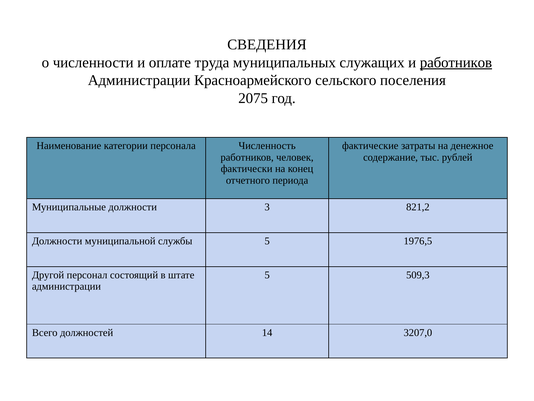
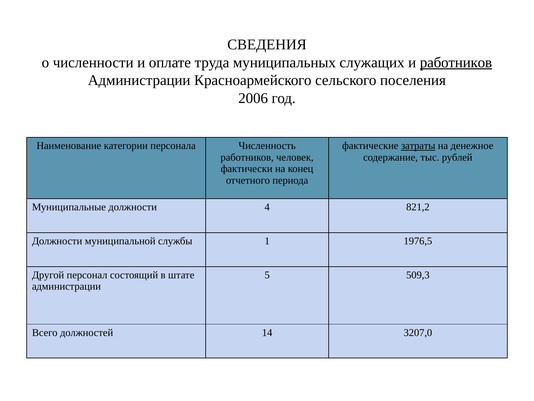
2075: 2075 -> 2006 (253, 98)
затраты underline: none -> present (418, 146)
3: 3 -> 4 (267, 207)
службы 5: 5 -> 1 (267, 241)
